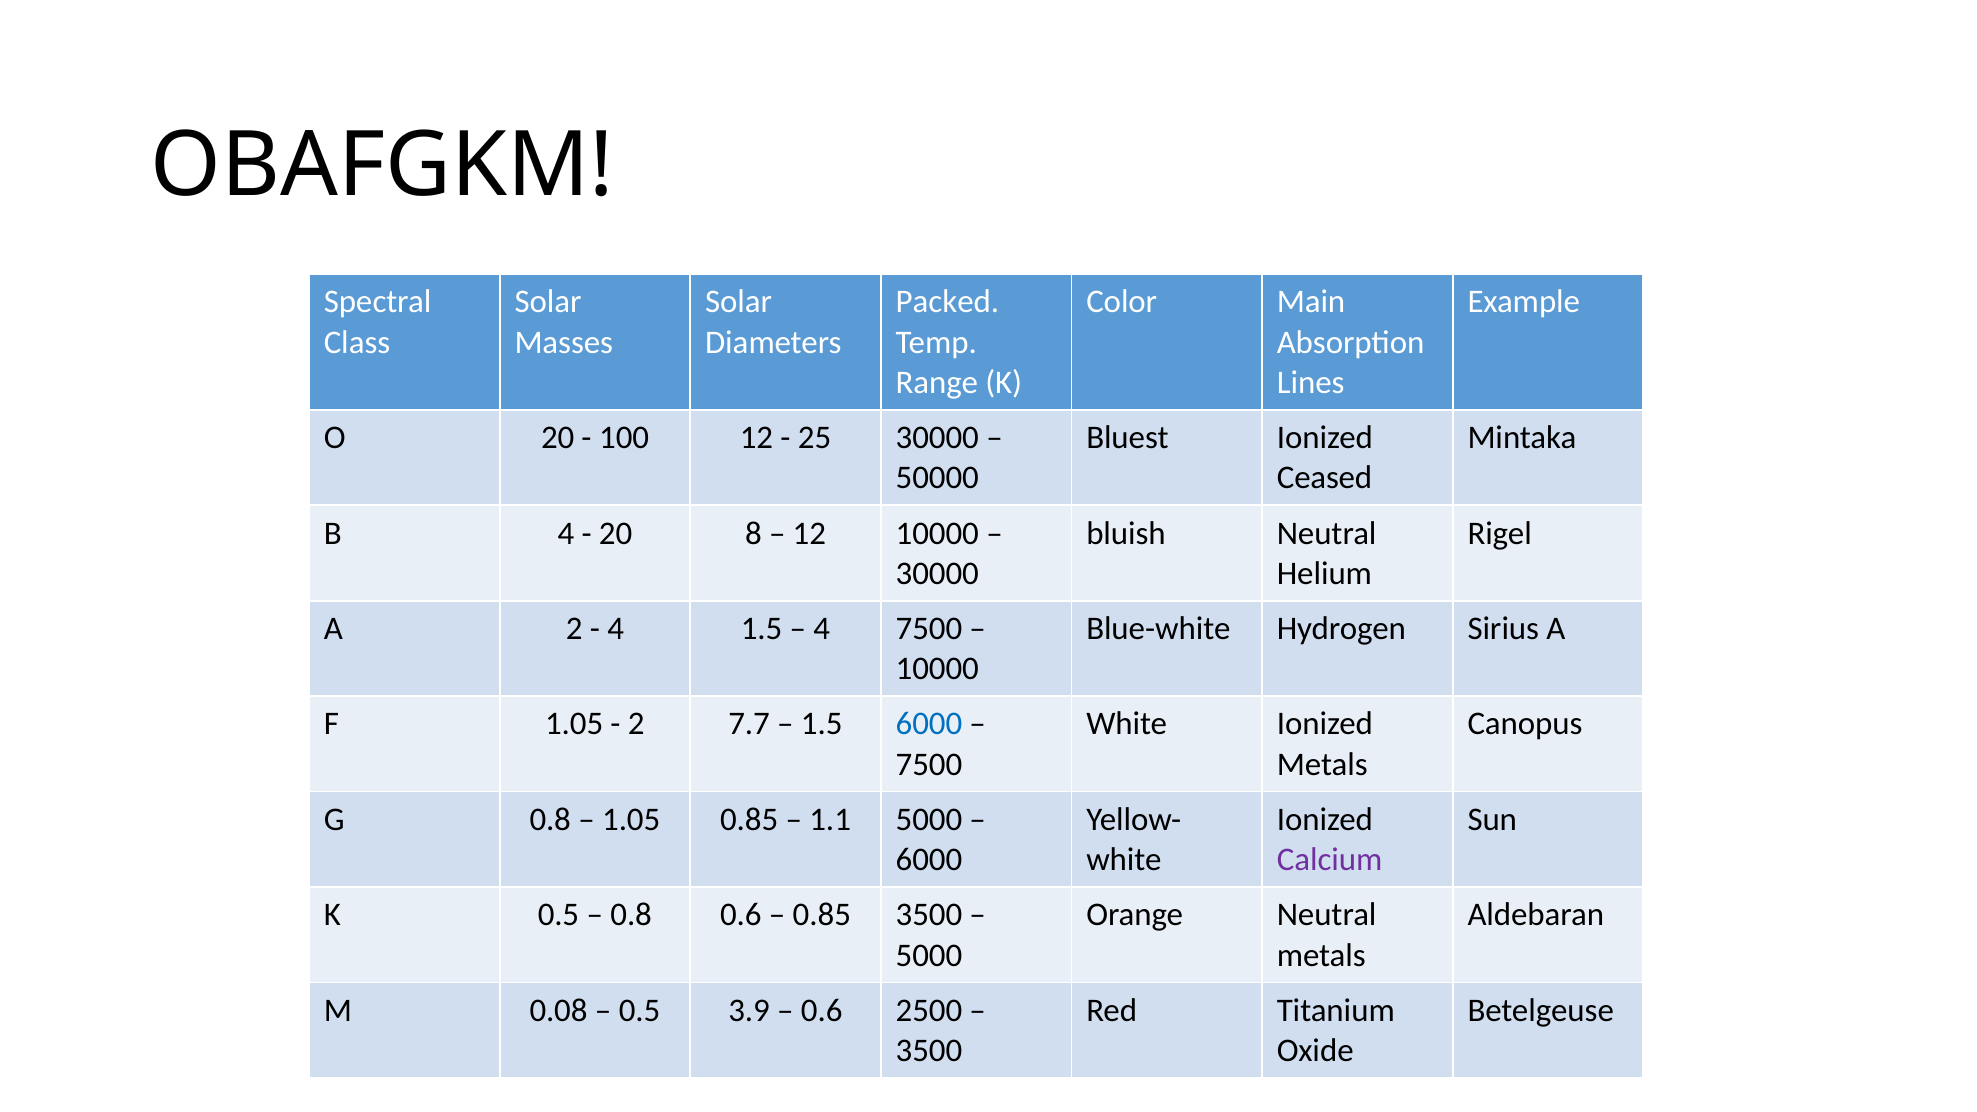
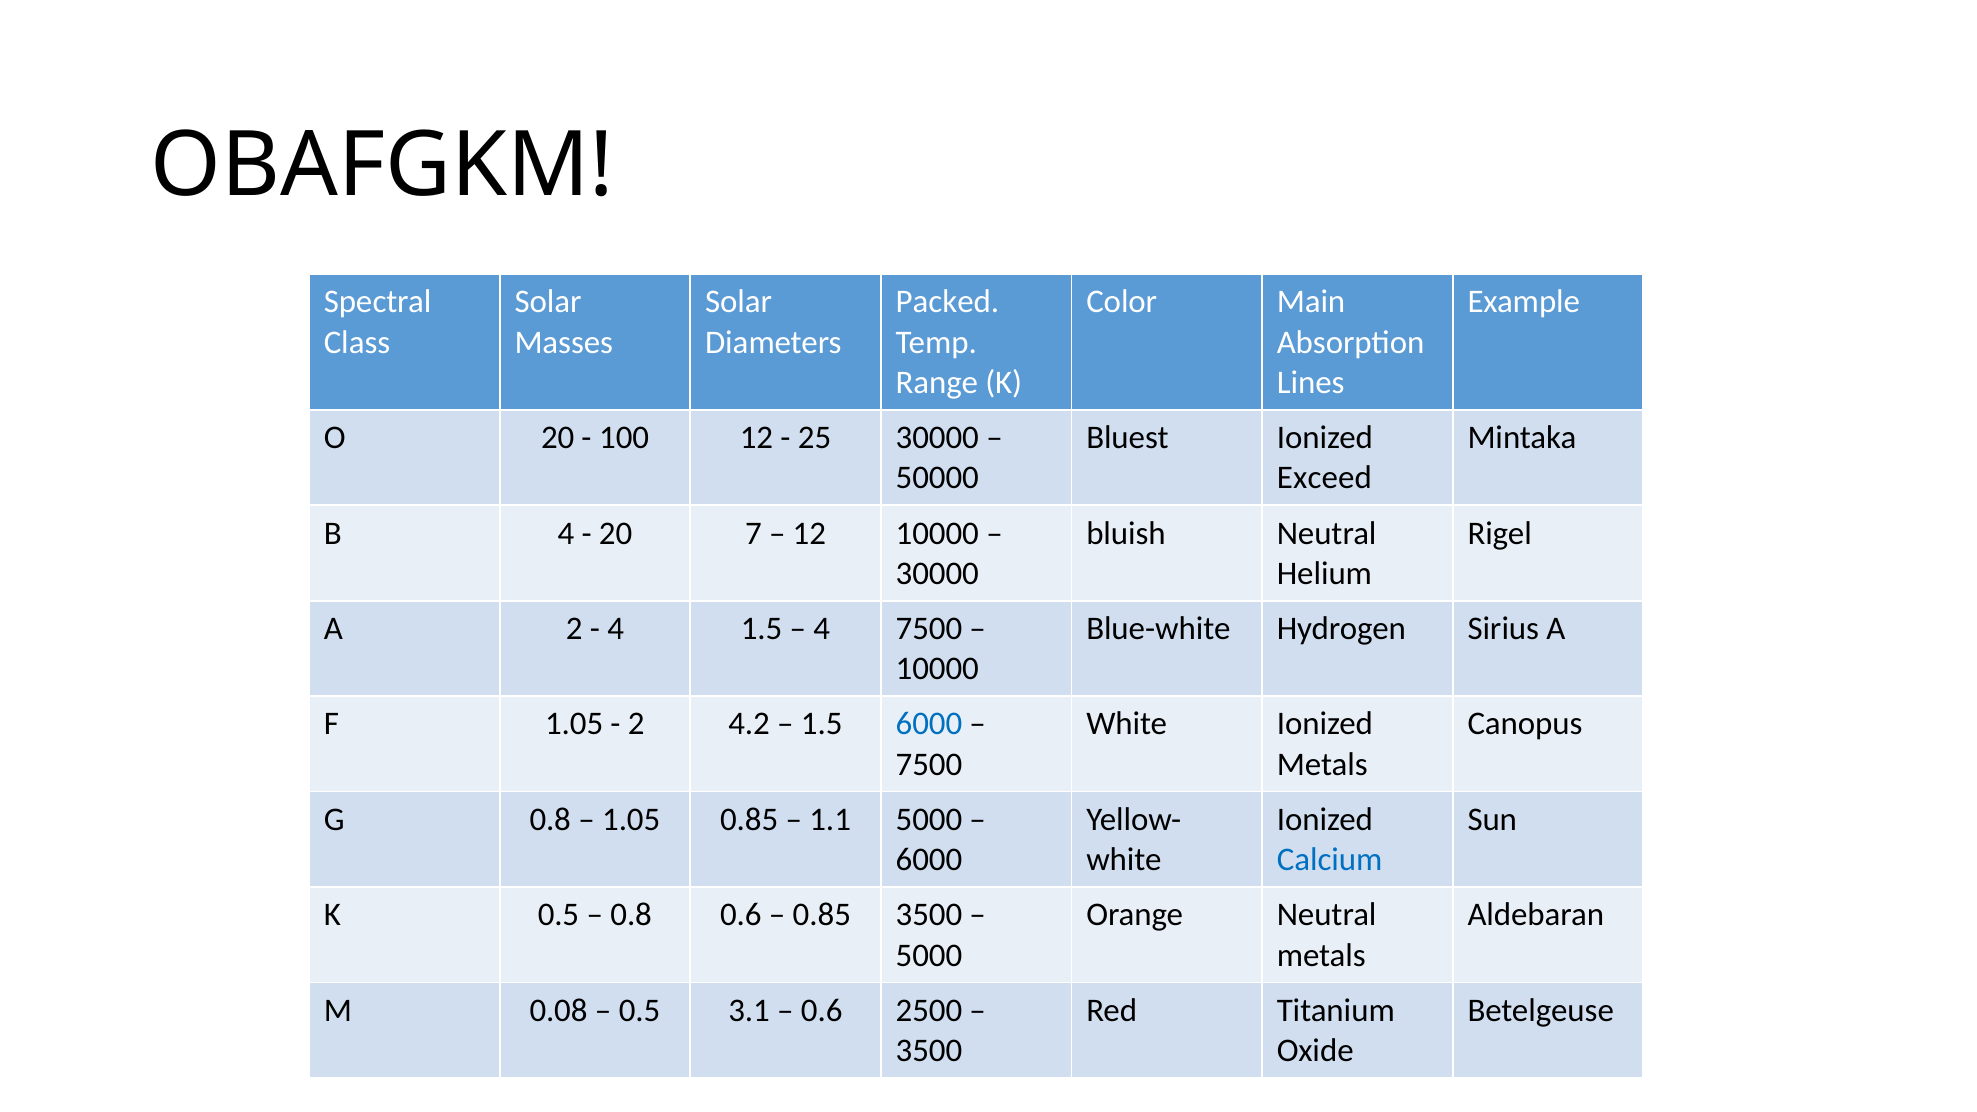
Ceased: Ceased -> Exceed (1324, 478)
8: 8 -> 7 (753, 533)
7.7: 7.7 -> 4.2 (749, 724)
Calcium colour: purple -> blue (1330, 860)
3.9: 3.9 -> 3.1 (749, 1010)
